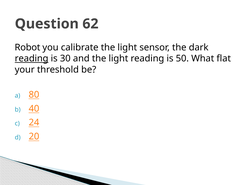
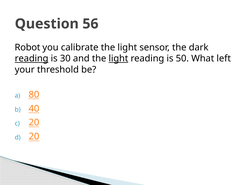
62: 62 -> 56 (90, 24)
light underline: none -> present (118, 59)
flat: flat -> left (224, 59)
24: 24 -> 20 (34, 123)
